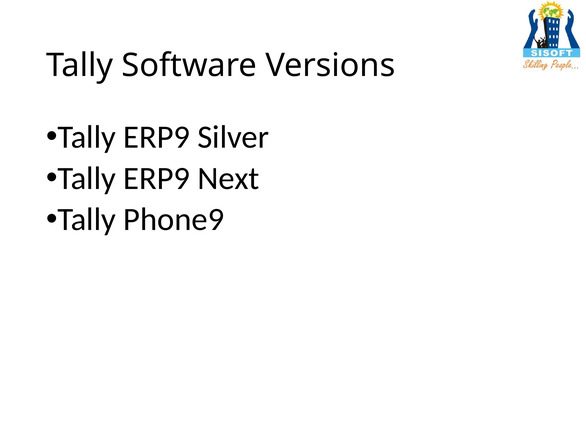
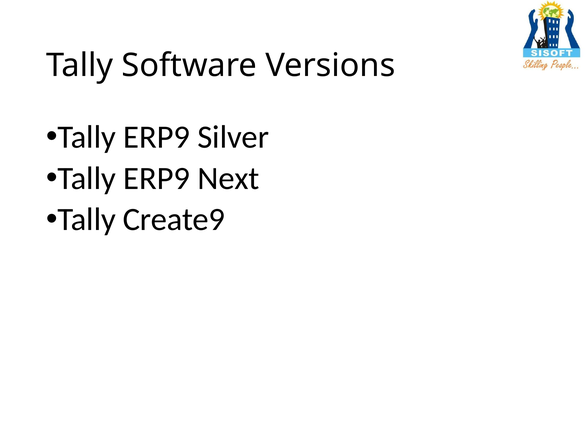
Phone9: Phone9 -> Create9 (174, 220)
